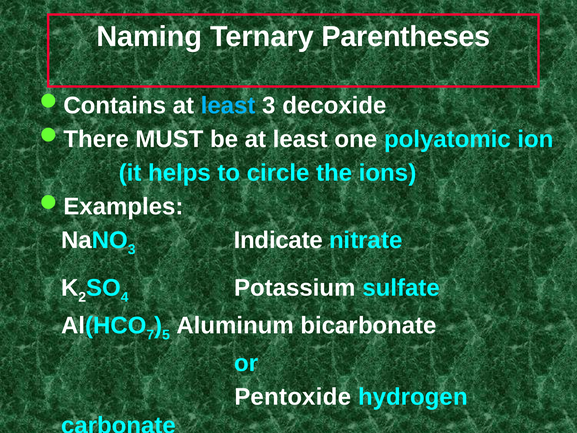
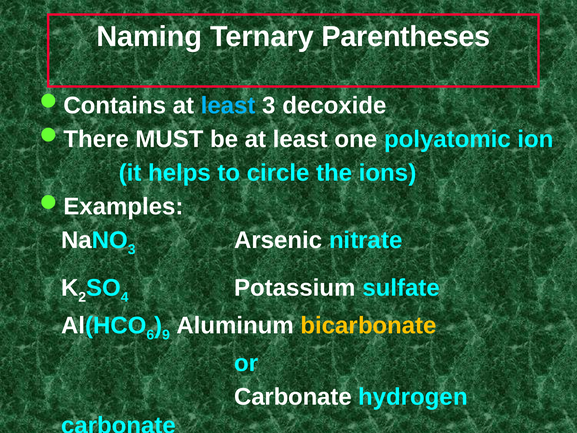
Indicate: Indicate -> Arsenic (278, 240)
7: 7 -> 6 (150, 335)
5: 5 -> 9 (166, 335)
bicarbonate colour: white -> yellow (369, 325)
Pentoxide: Pentoxide -> Carbonate (293, 397)
